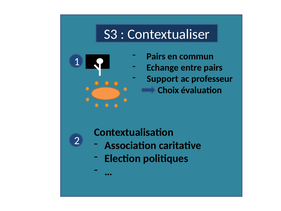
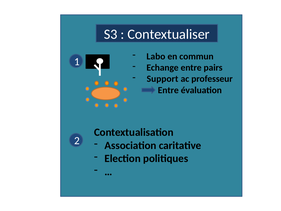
Pairs: Pairs -> Labo (156, 56)
Choix: Choix -> Entre (168, 90)
